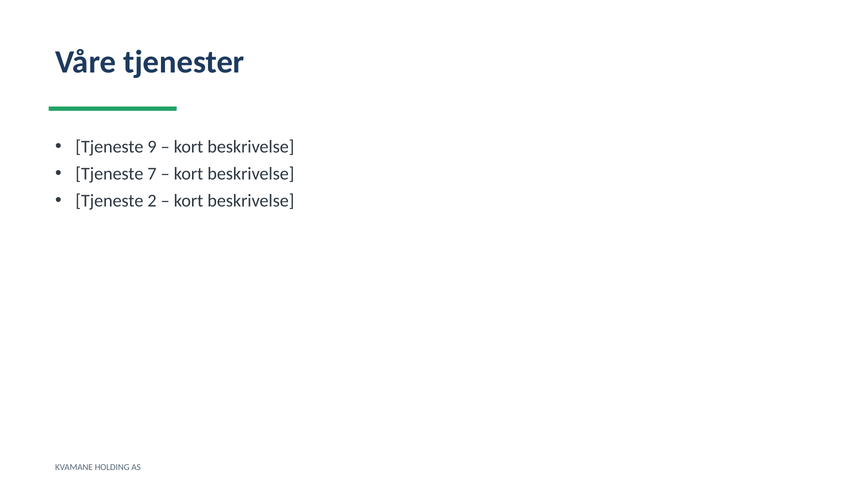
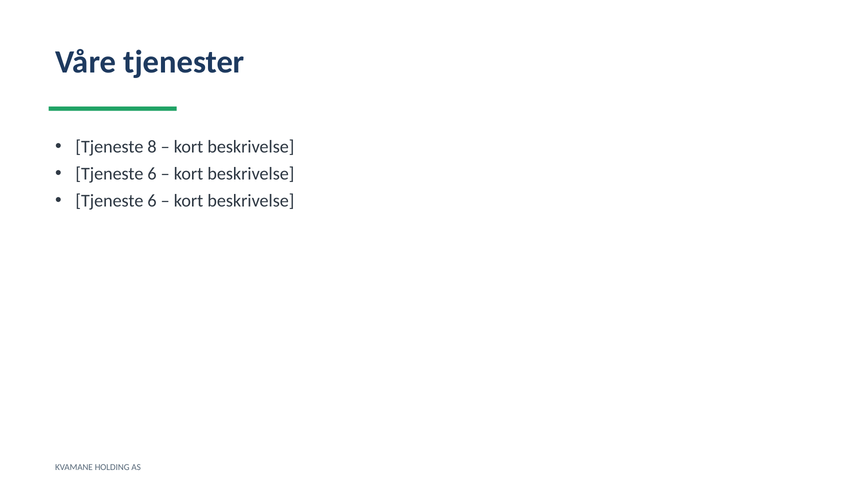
9: 9 -> 8 (152, 147)
7: 7 -> 6 (152, 174)
2: 2 -> 6 (152, 201)
